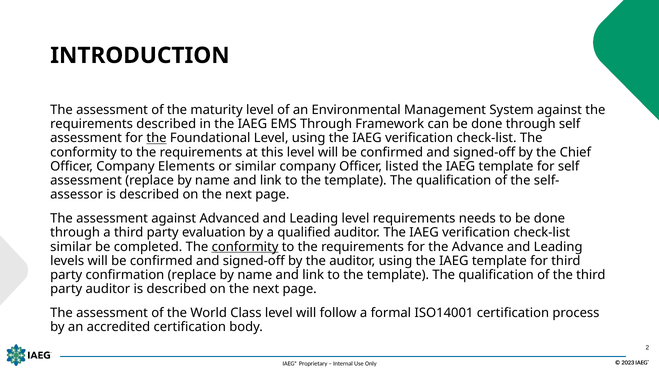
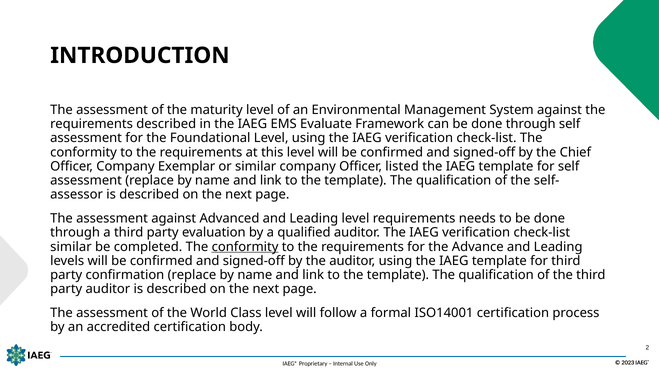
EMS Through: Through -> Evaluate (326, 124)
the underline: present -> none (156, 138)
Elements: Elements -> Exemplar (187, 166)
